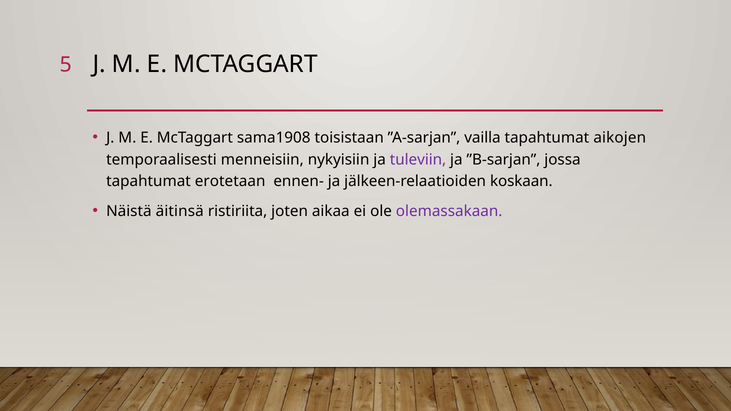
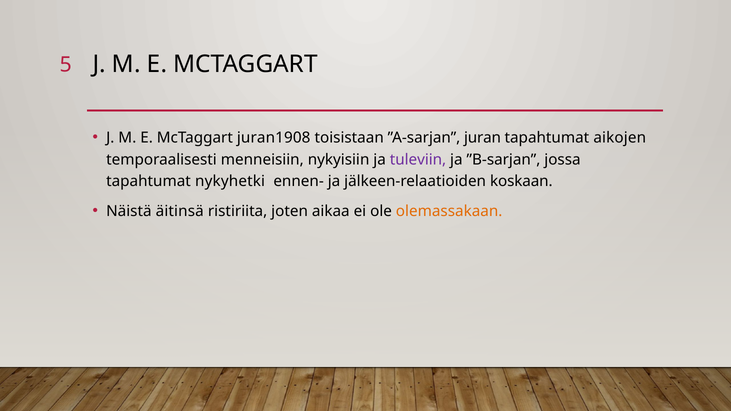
sama1908: sama1908 -> juran1908 (274, 138)
vailla: vailla -> juran (483, 138)
erotetaan: erotetaan -> nykyhetki (230, 182)
olemassakaan colour: purple -> orange (449, 211)
